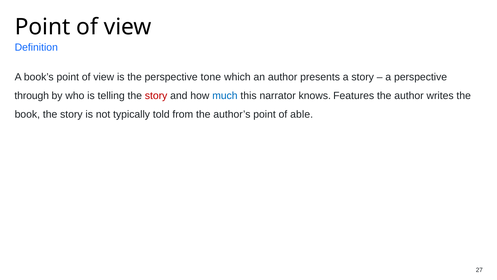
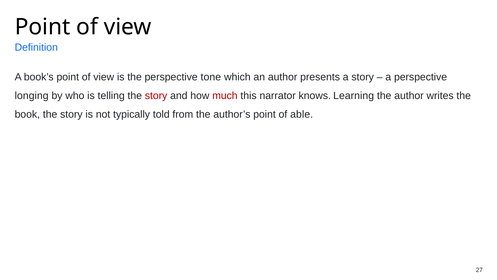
through: through -> longing (32, 95)
much colour: blue -> red (225, 95)
Features: Features -> Learning (354, 95)
